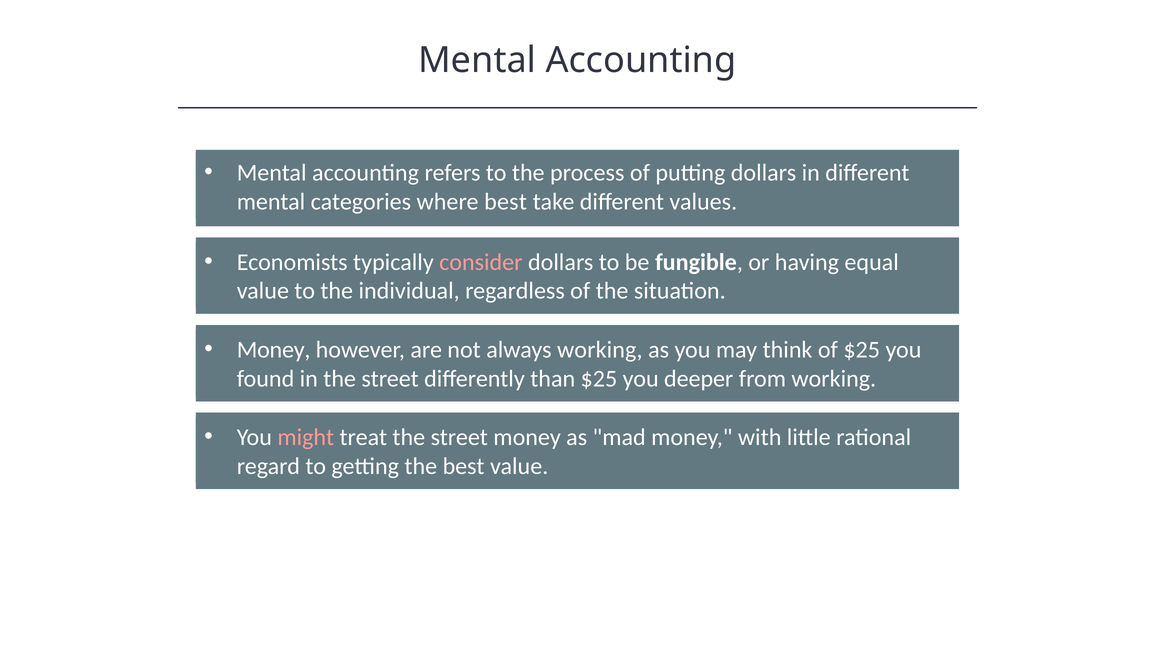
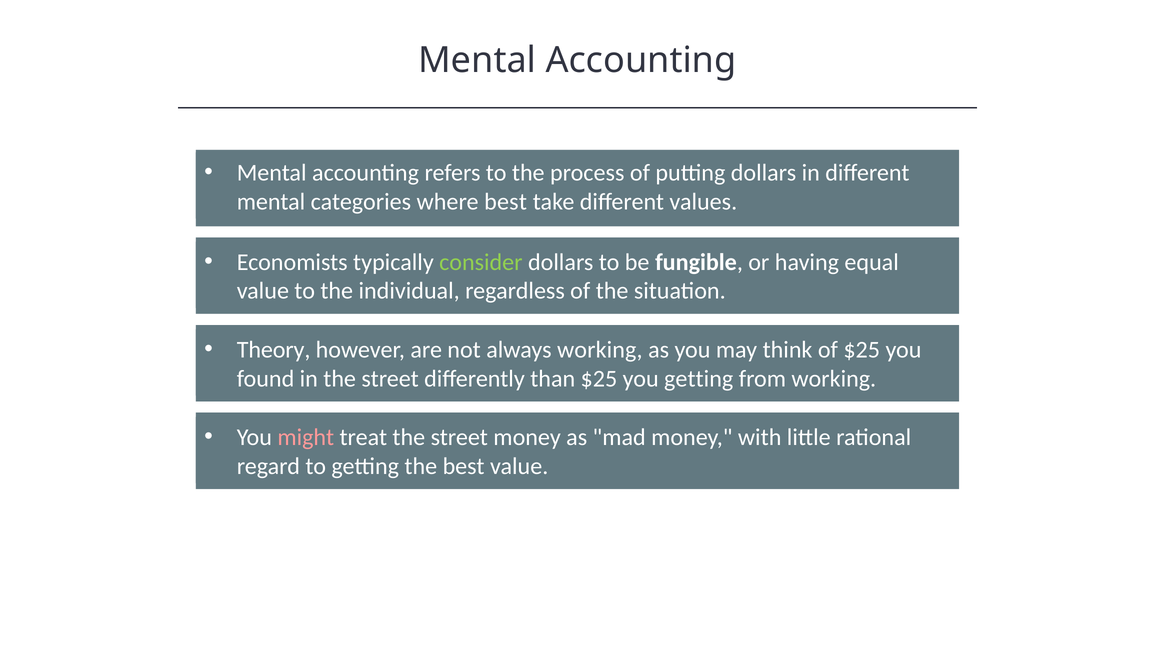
consider colour: pink -> light green (481, 262)
Money: Money -> Theory (274, 350)
you deeper: deeper -> getting (699, 378)
